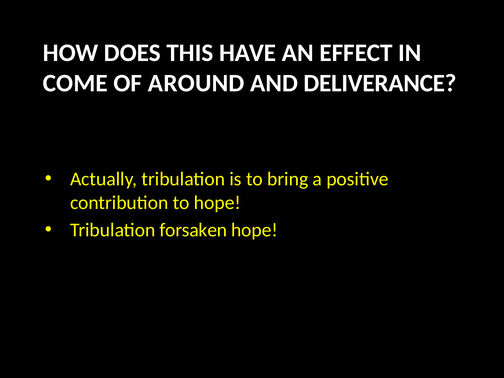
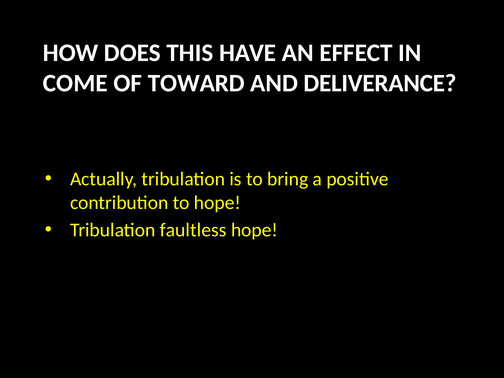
AROUND: AROUND -> TOWARD (196, 83)
forsaken: forsaken -> faultless (193, 230)
